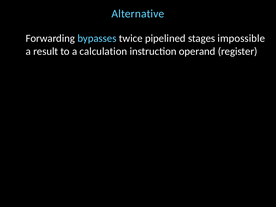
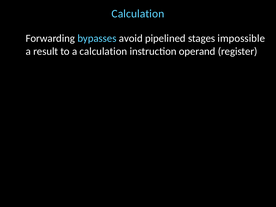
Alternative: Alternative -> Calculation (138, 14)
twice: twice -> avoid (131, 38)
